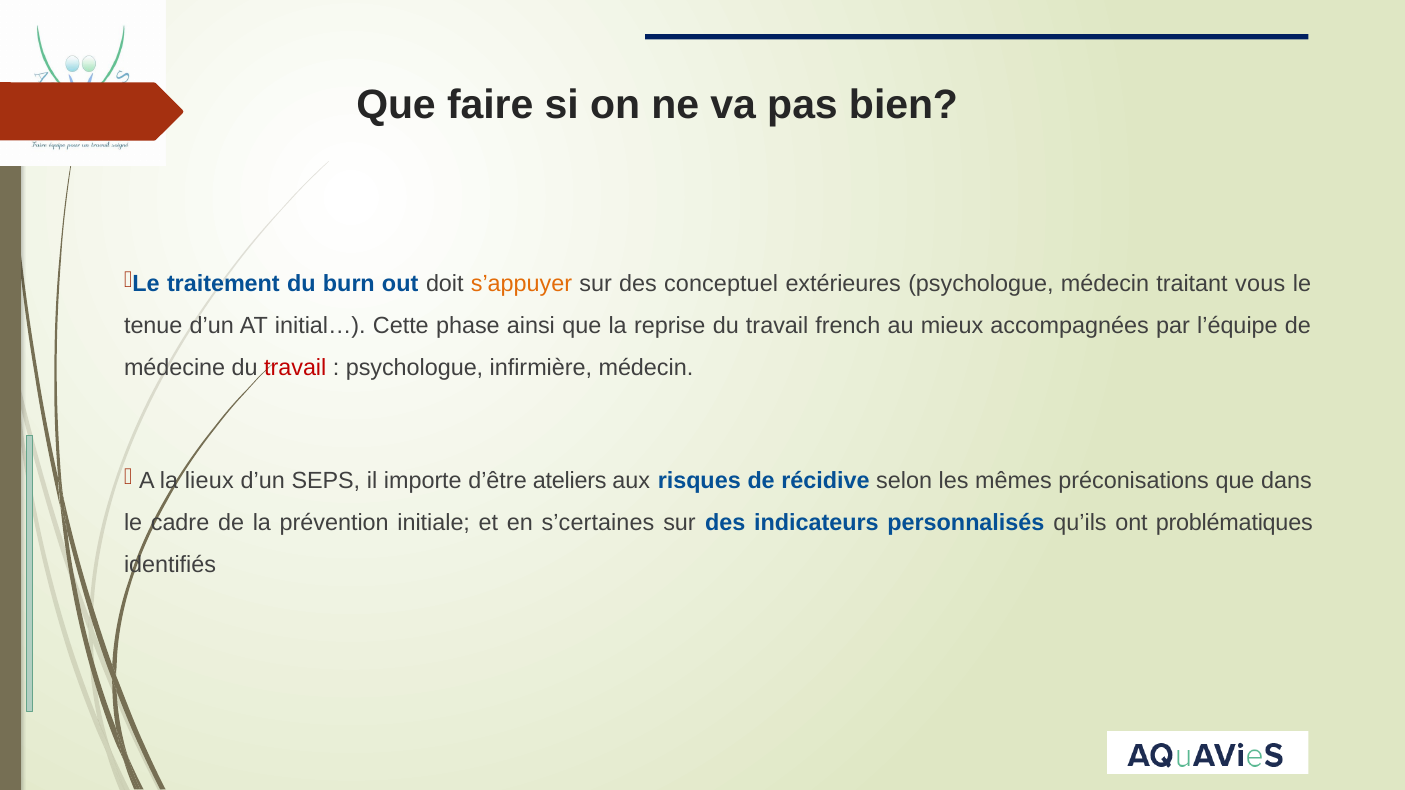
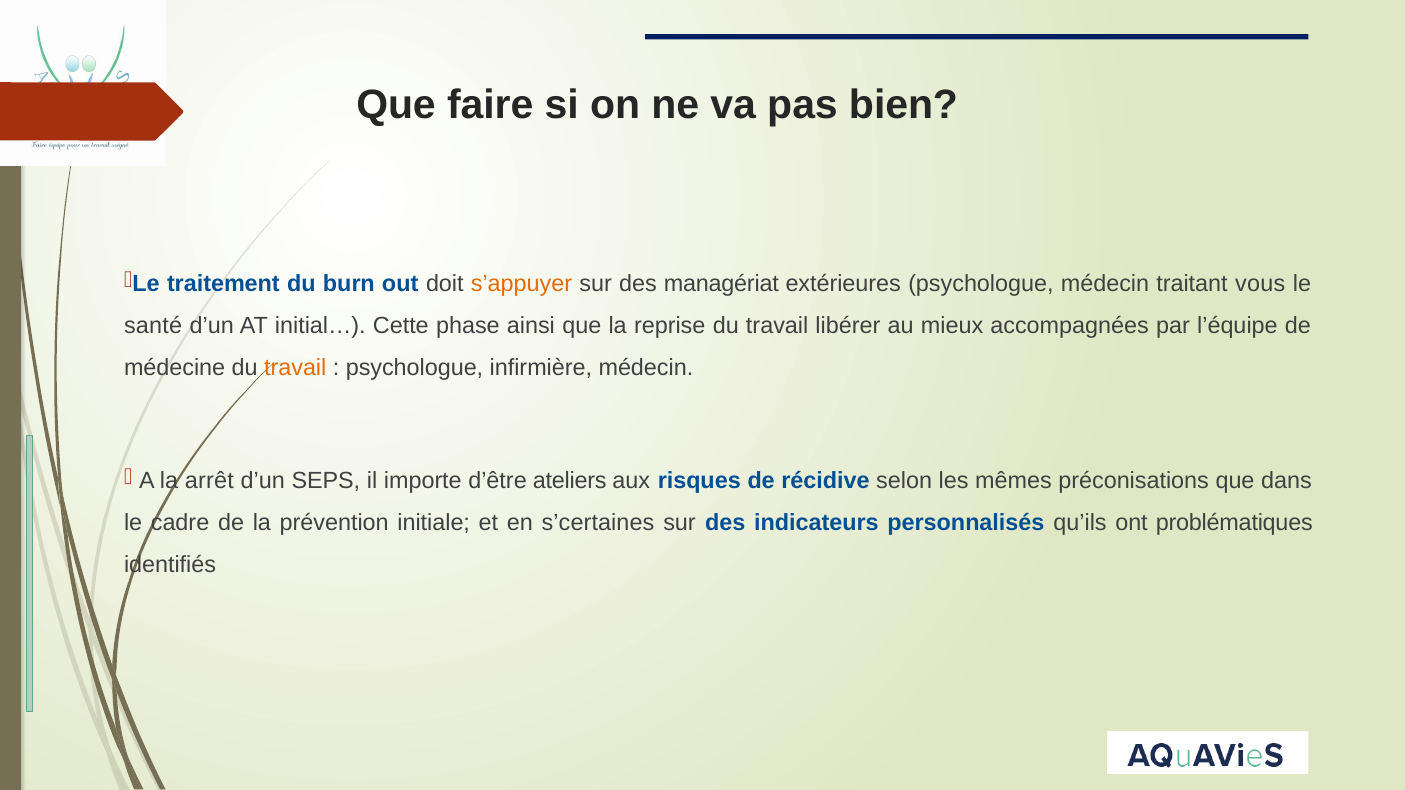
conceptuel: conceptuel -> managériat (721, 284)
tenue: tenue -> santé (153, 326)
french: french -> libérer (848, 326)
travail colour: red -> orange (295, 368)
lieux: lieux -> arrêt (209, 481)
